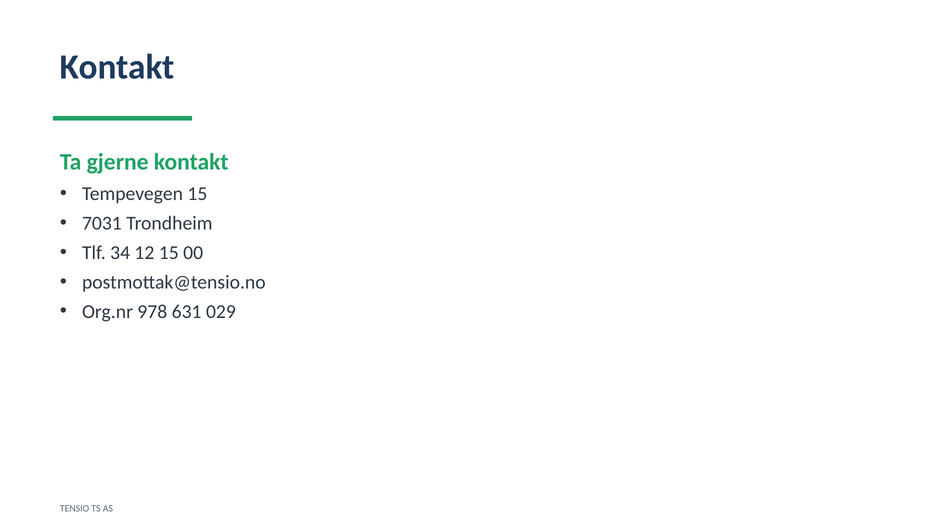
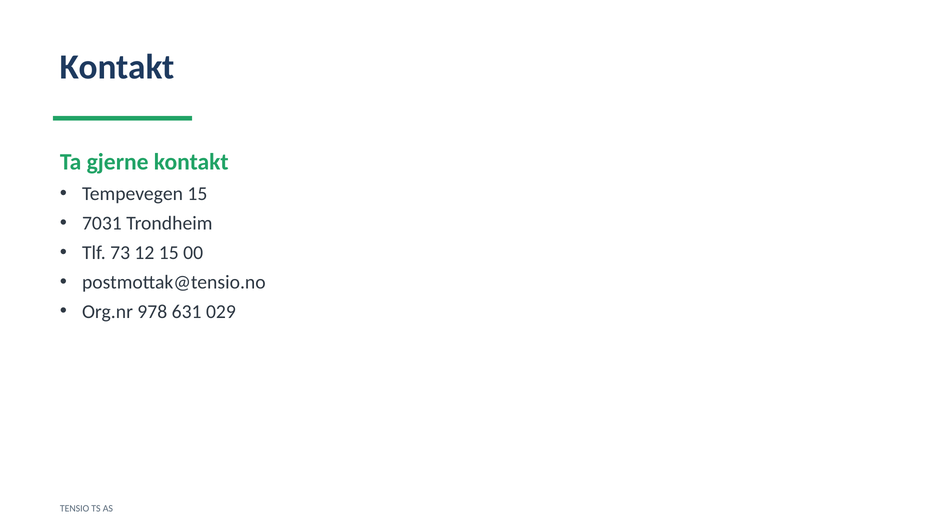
34: 34 -> 73 (120, 253)
